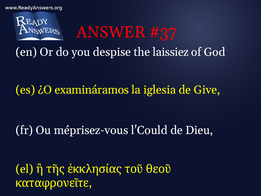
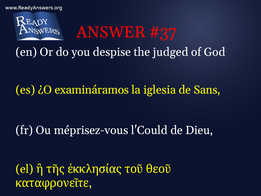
laissiez: laissiez -> judged (171, 52)
Give: Give -> Sans (207, 90)
